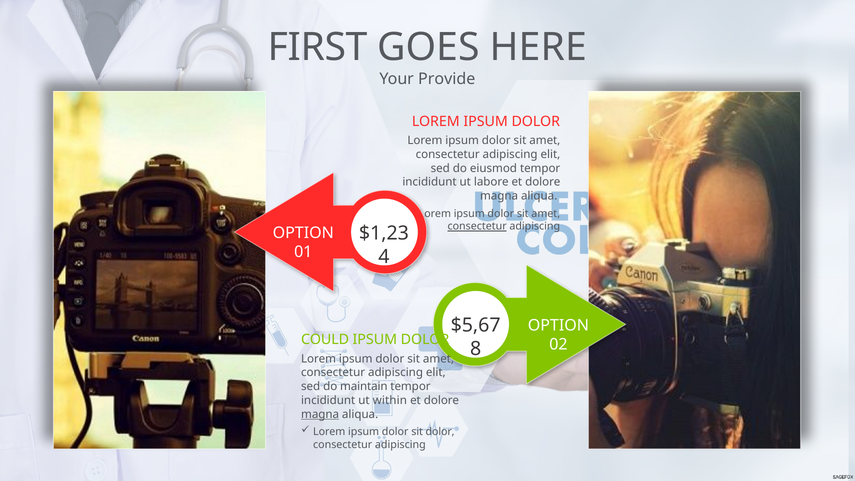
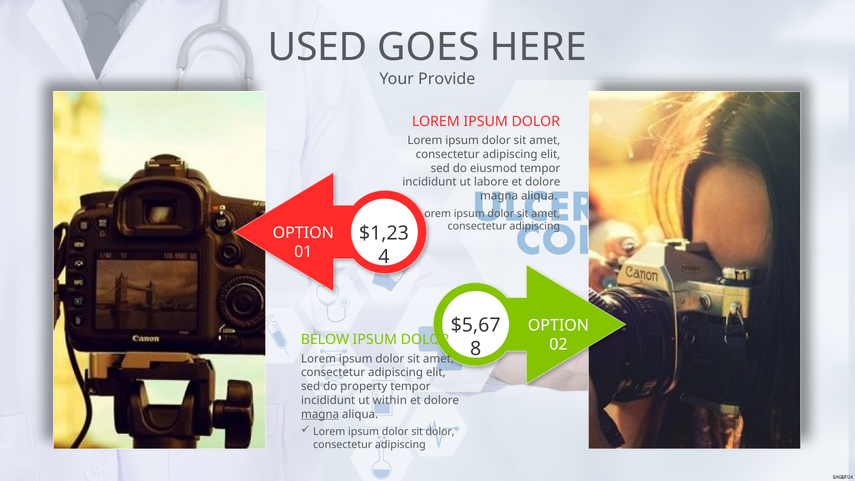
FIRST: FIRST -> USED (318, 47)
consectetur underline: present -> none (477, 226)
COULD: COULD -> BELOW (325, 340)
maintain: maintain -> property (364, 386)
